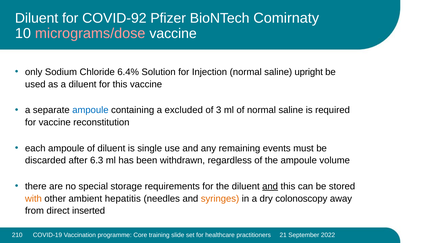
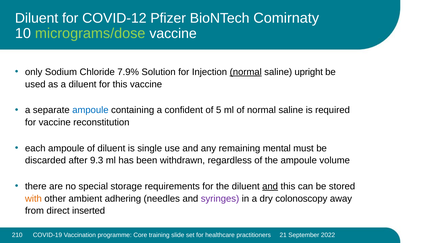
COVID-92: COVID-92 -> COVID-12 (114, 18)
micrograms/dose colour: pink -> light green (90, 34)
6.4%: 6.4% -> 7.9% (128, 72)
normal underline: none -> present (246, 72)
excluded: excluded -> confident (184, 110)
3: 3 -> 5 (219, 110)
events: events -> mental (277, 148)
6.3: 6.3 -> 9.3 (97, 160)
hepatitis: hepatitis -> adhering (123, 199)
syringes colour: orange -> purple (220, 199)
